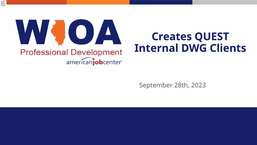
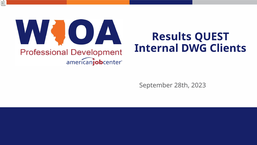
Creates: Creates -> Results (172, 37)
